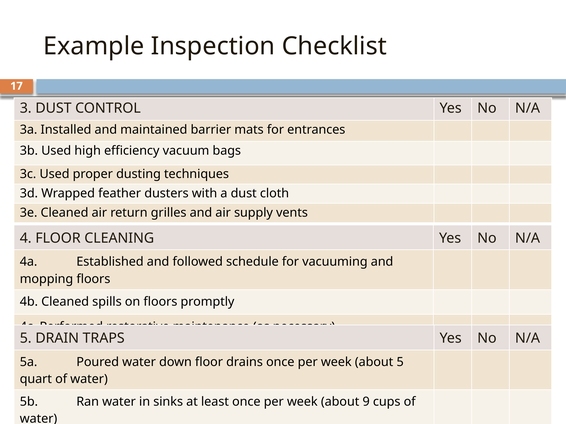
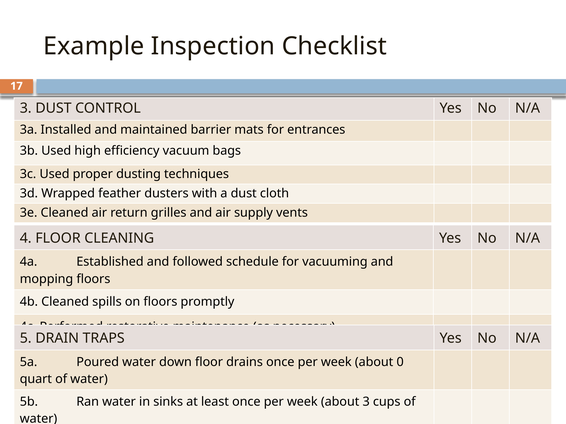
about 5: 5 -> 0 (400, 362)
about 9: 9 -> 3 (366, 402)
